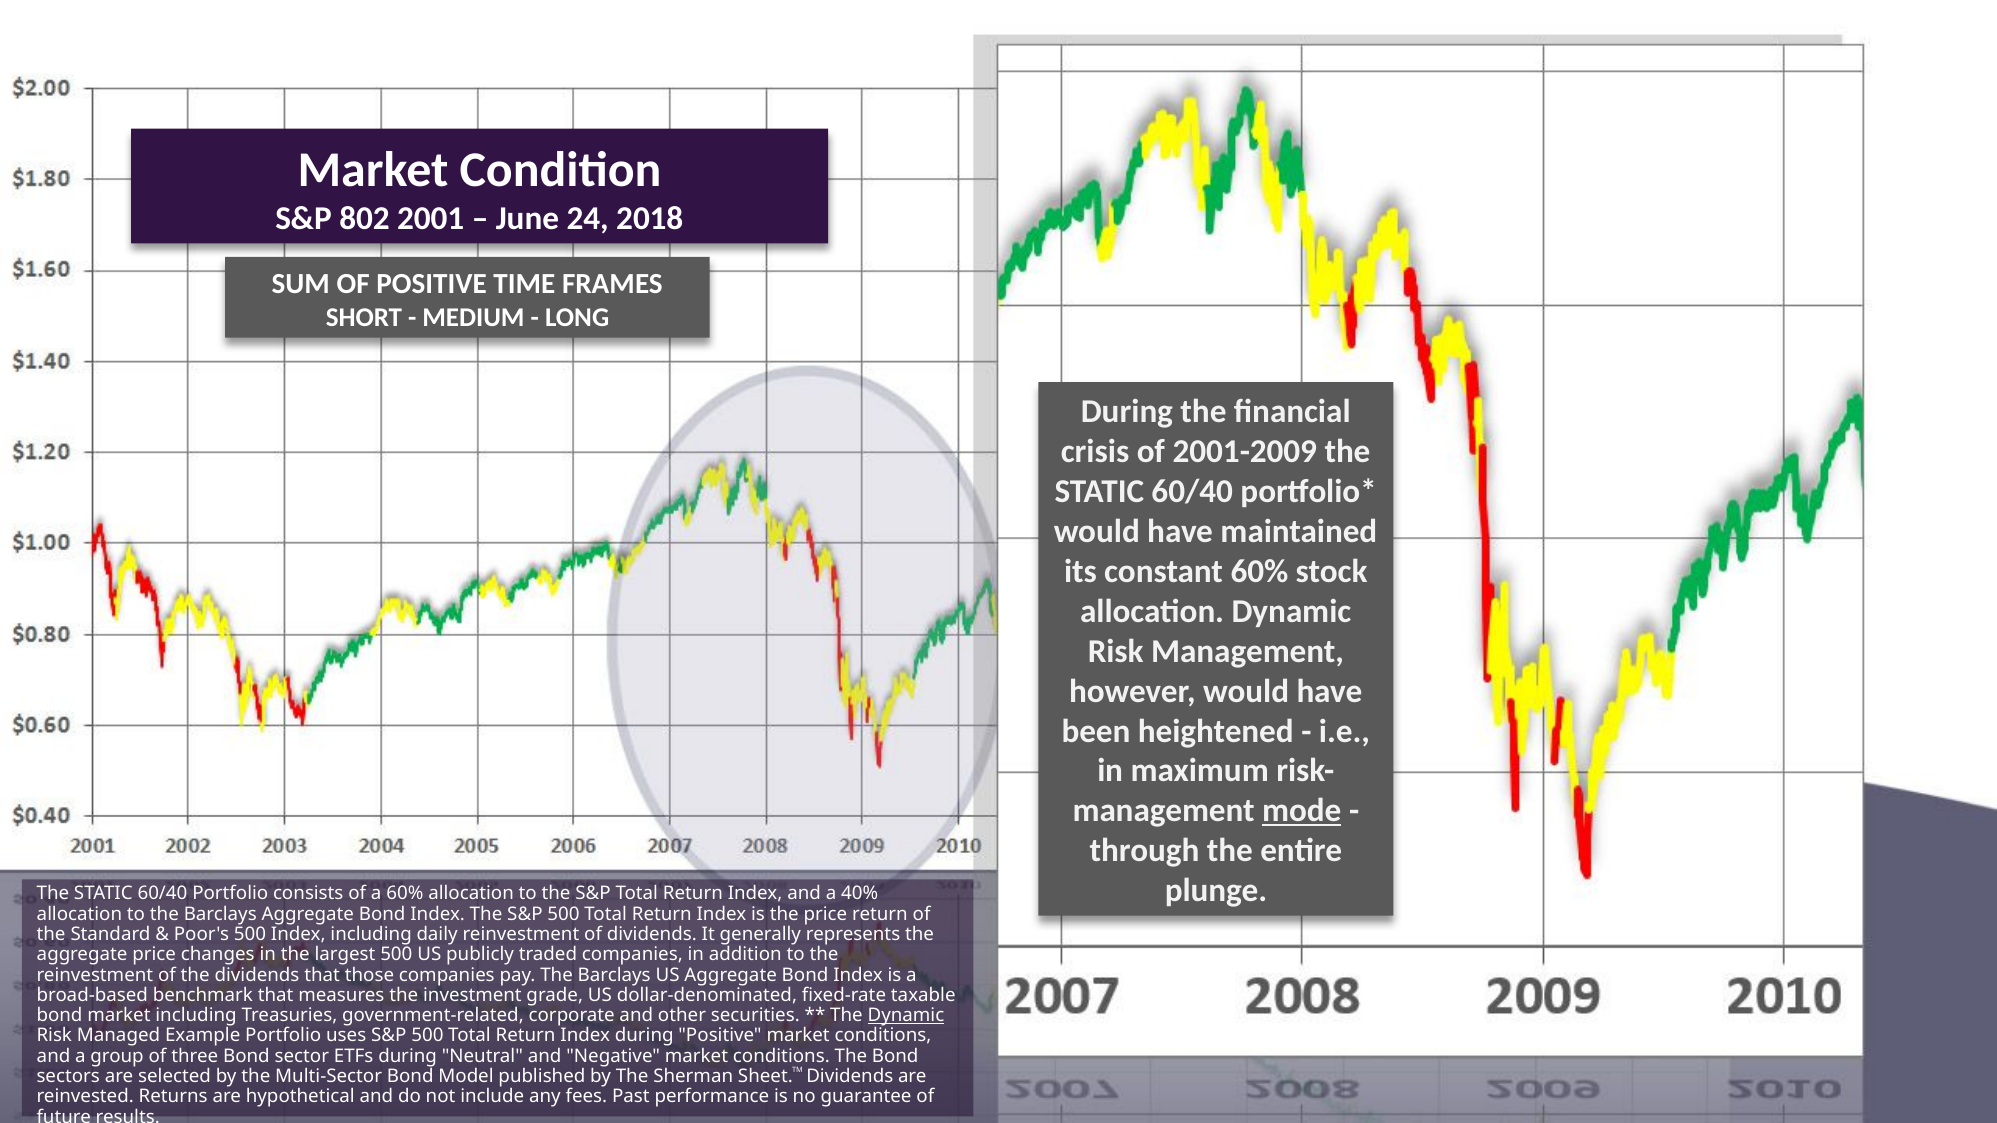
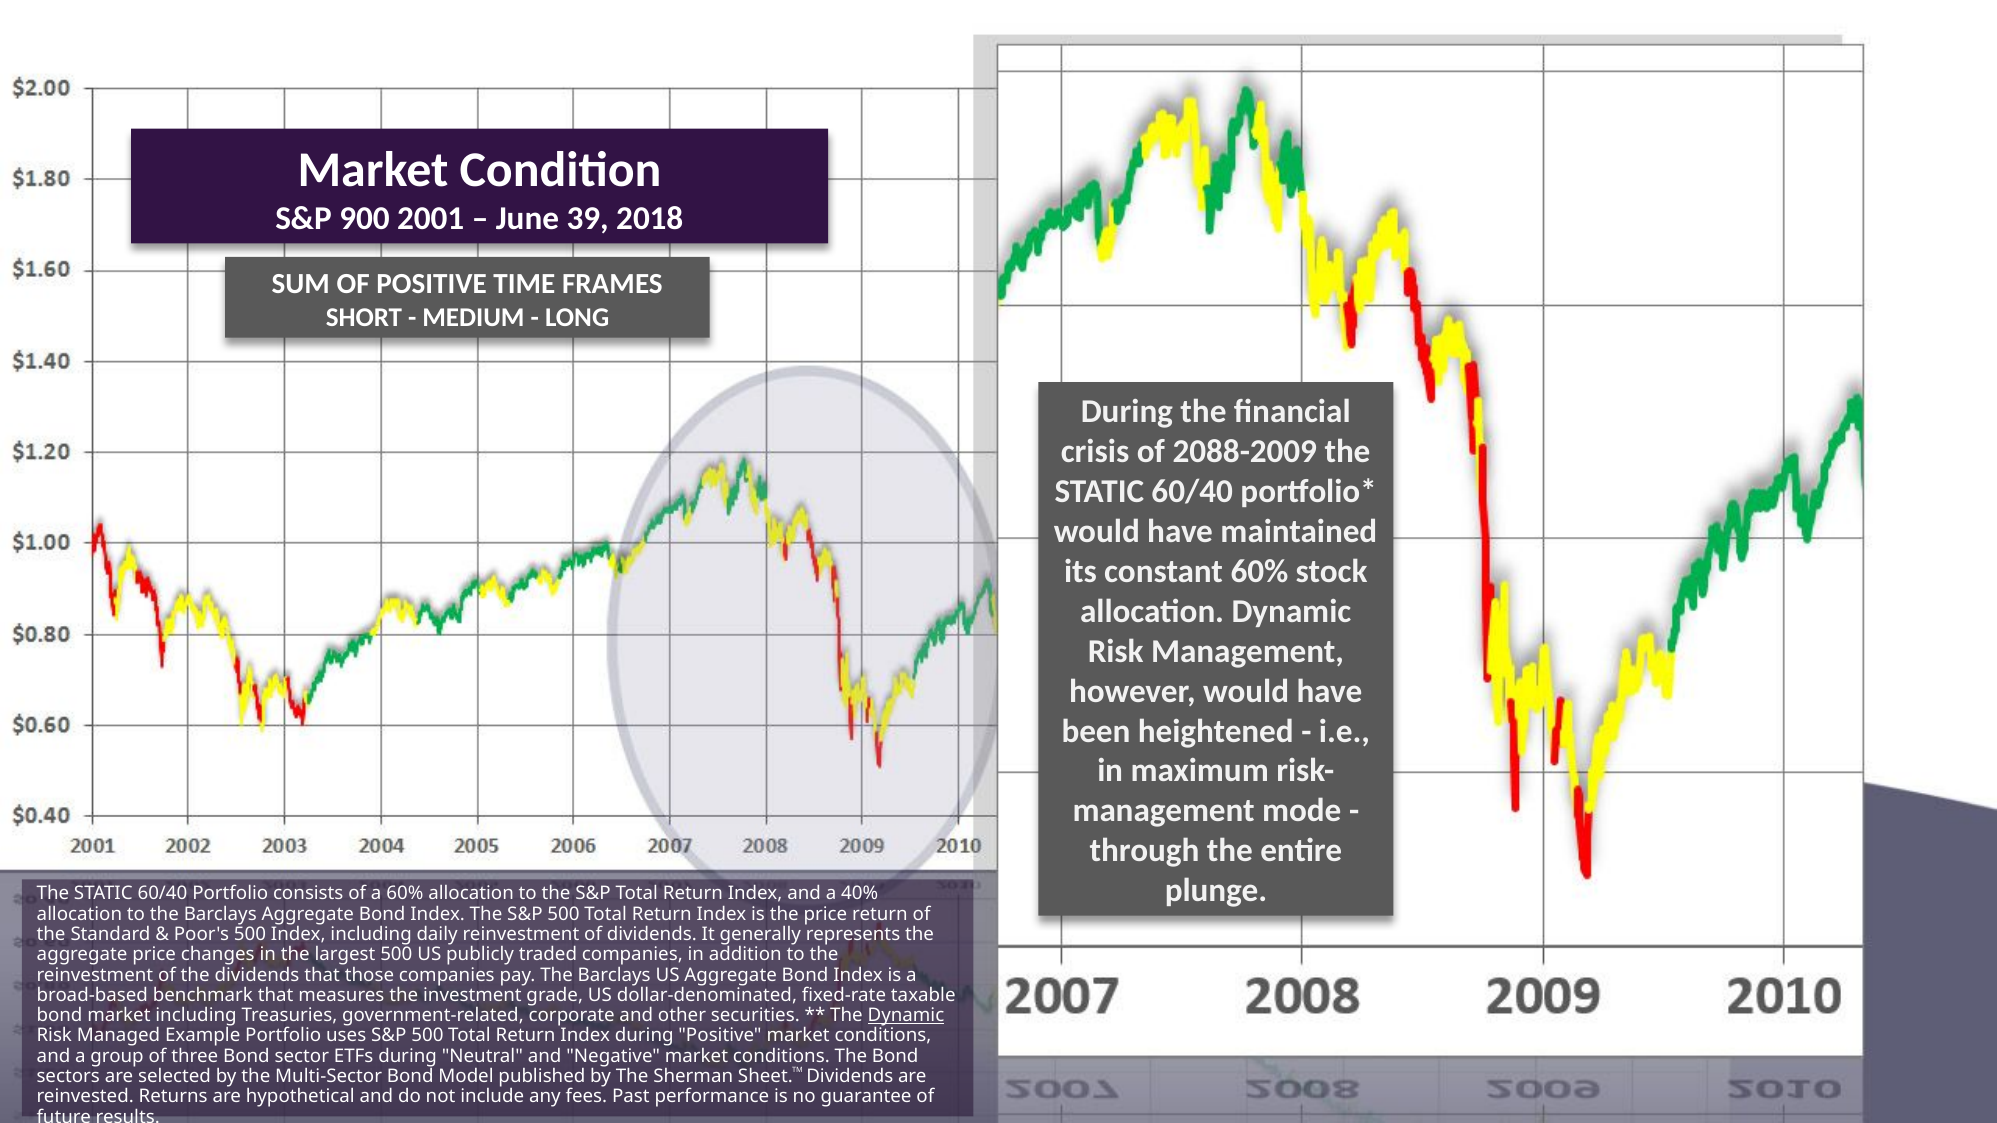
802: 802 -> 900 (364, 218)
24: 24 -> 39 (588, 218)
2001-2009: 2001-2009 -> 2088-2009 (1245, 452)
mode underline: present -> none (1302, 811)
